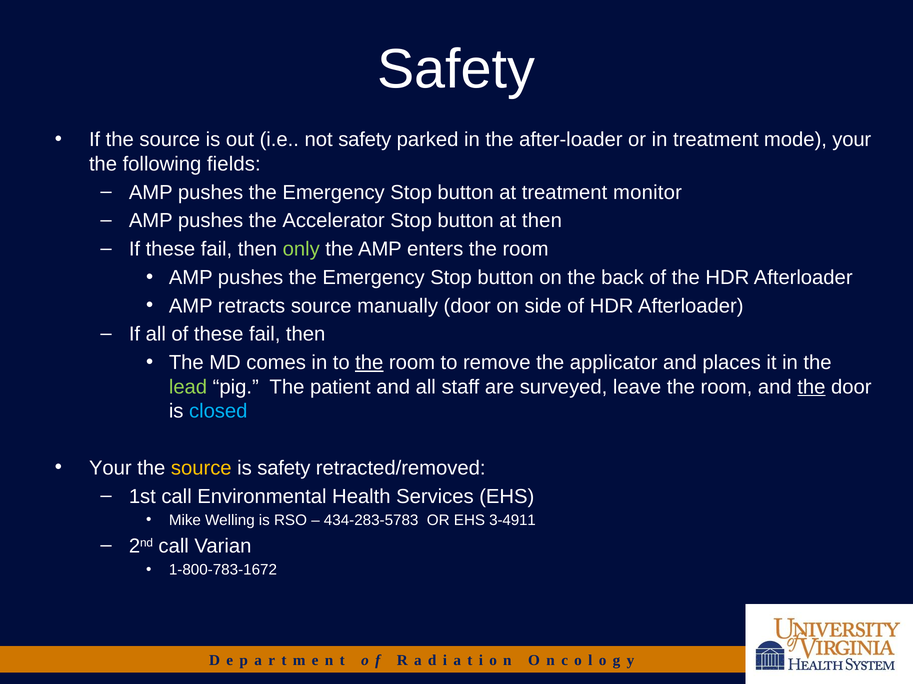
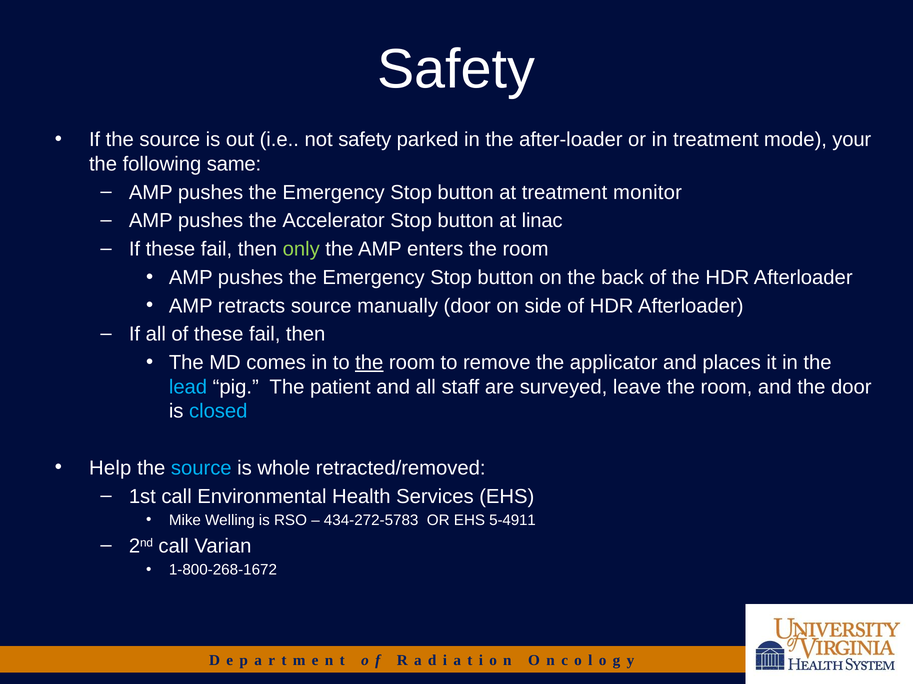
fields: fields -> same (234, 164)
at then: then -> linac (542, 221)
lead colour: light green -> light blue (188, 387)
the underline: present -> none (811, 387)
Your: Your -> Help (110, 468)
source colour: yellow -> light blue (201, 468)
is safety: safety -> whole (284, 468)
434-283-5783: 434-283-5783 -> 434-272-5783 (371, 521)
3-4911: 3-4911 -> 5-4911 (513, 521)
1-800-783-1672: 1-800-783-1672 -> 1-800-268-1672 (223, 571)
